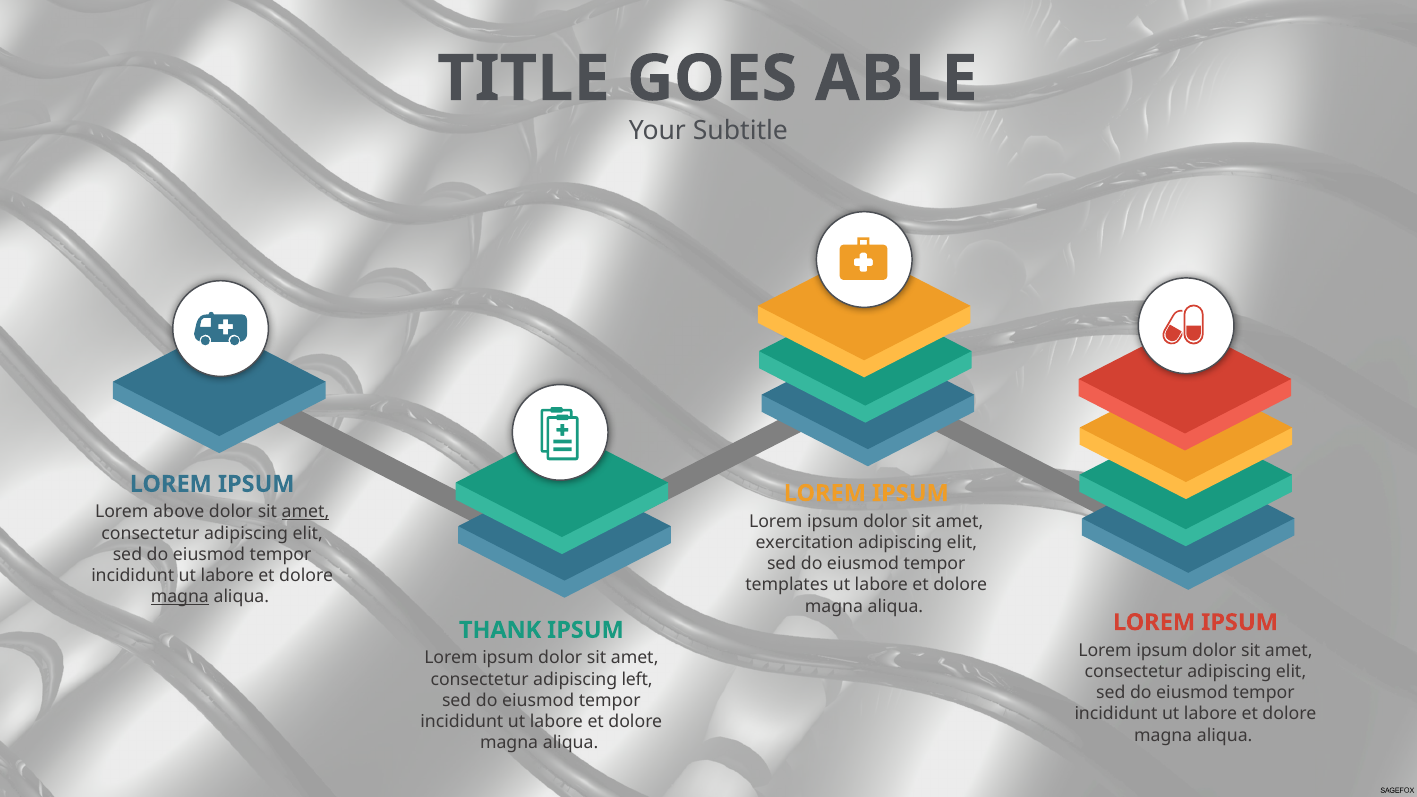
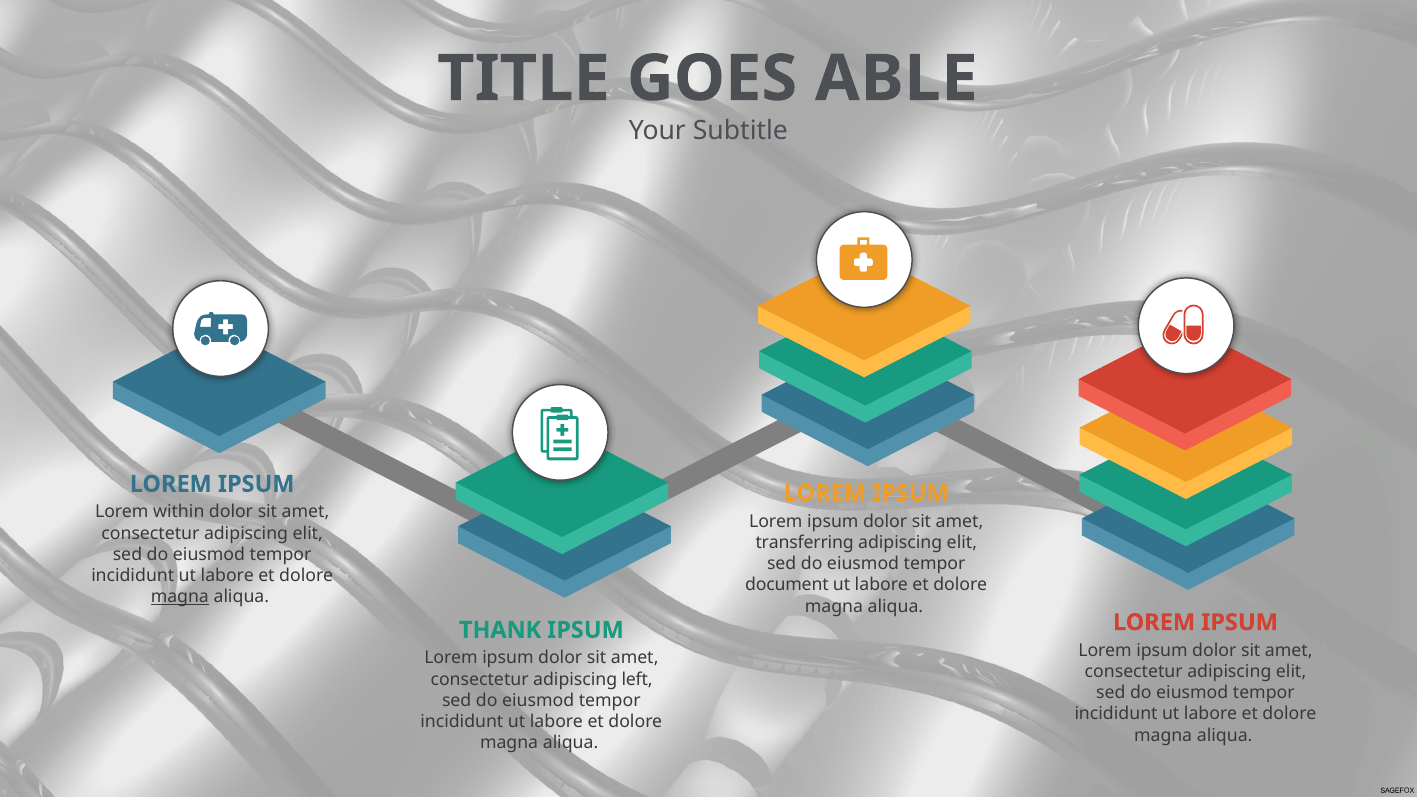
above: above -> within (179, 512)
amet underline: present -> none (305, 512)
exercitation: exercitation -> transferring (805, 542)
templates: templates -> document (787, 585)
